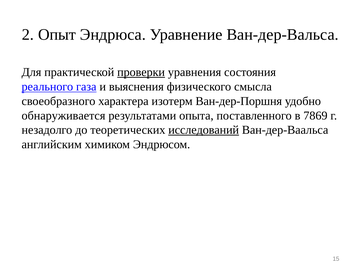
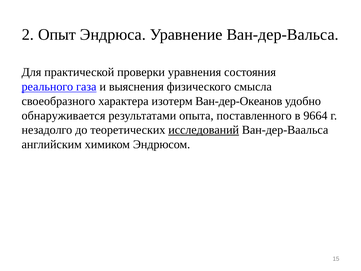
проверки underline: present -> none (141, 72)
Ван-дер-Поршня: Ван-дер-Поршня -> Ван-дер-Океанов (239, 101)
7869: 7869 -> 9664 (315, 115)
